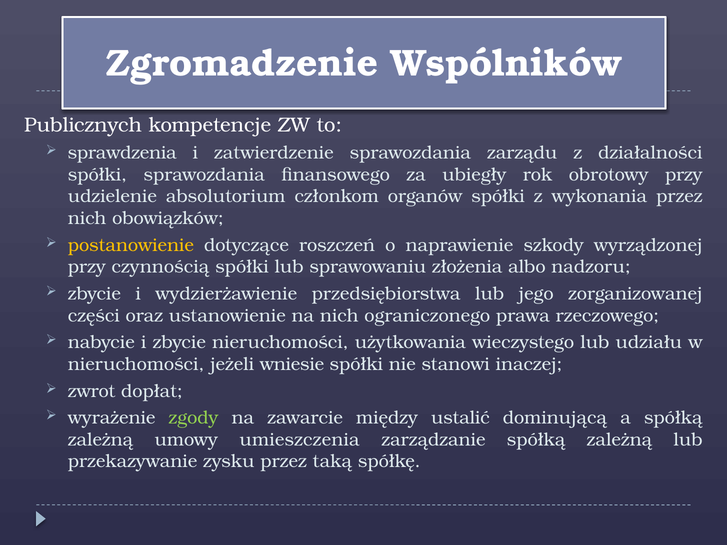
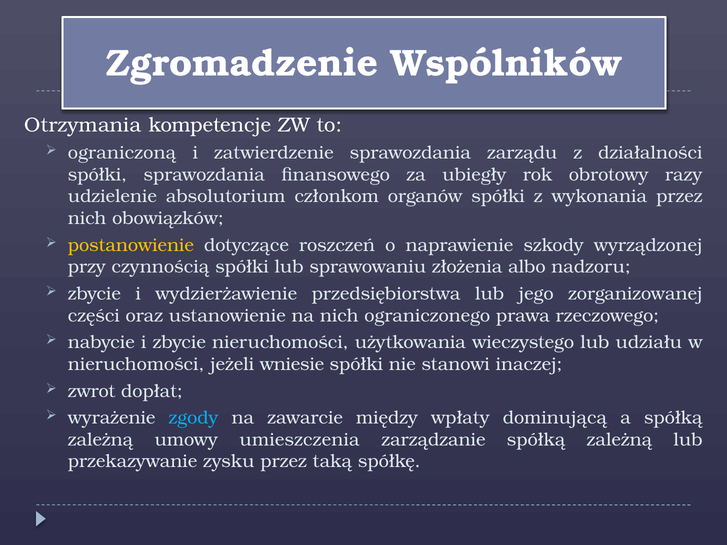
Publicznych: Publicznych -> Otrzymania (83, 125)
sprawdzenia: sprawdzenia -> ograniczoną (122, 153)
obrotowy przy: przy -> razy (684, 175)
zgody colour: light green -> light blue (194, 418)
ustalić: ustalić -> wpłaty (460, 418)
